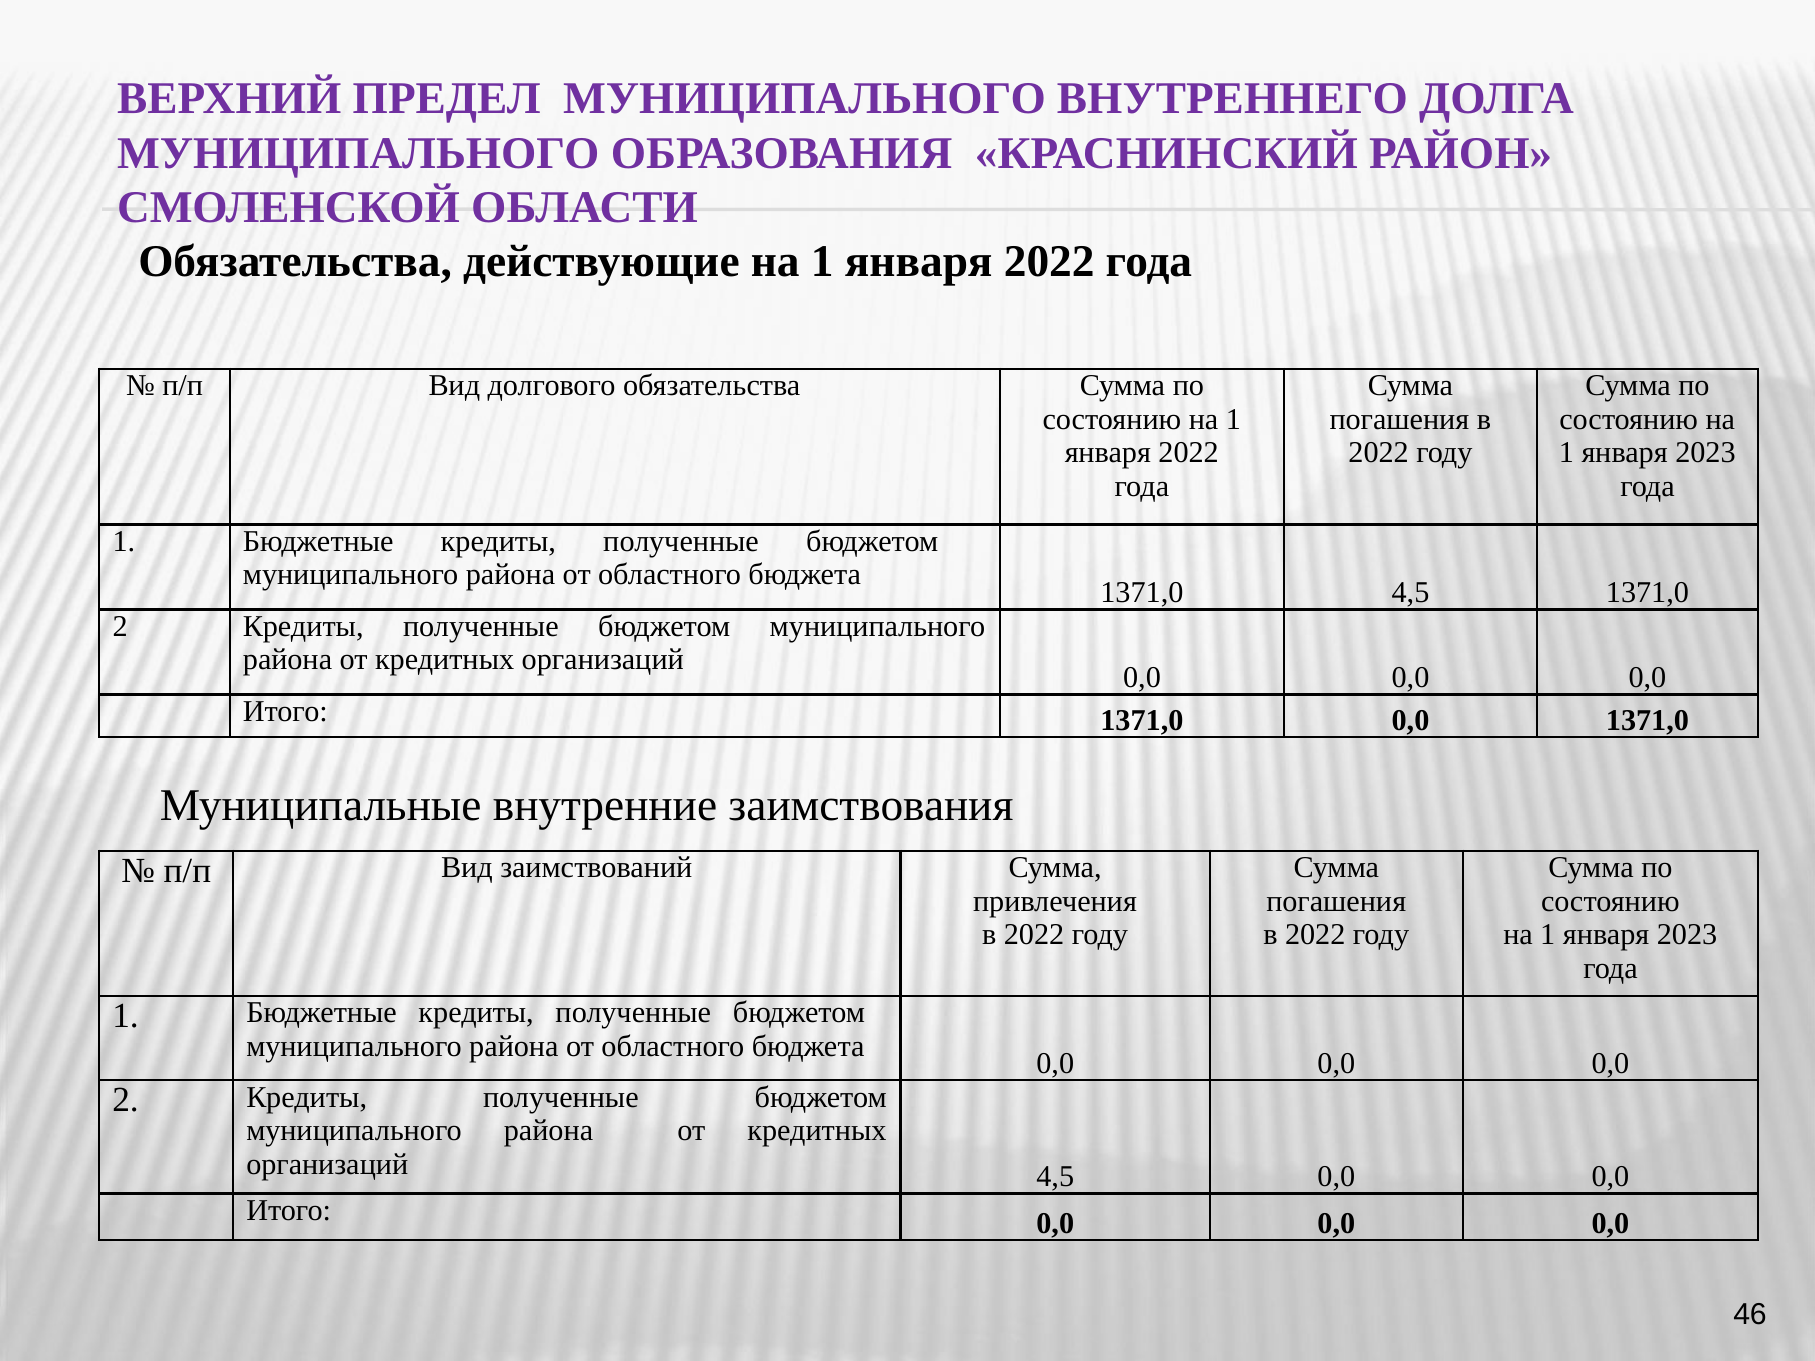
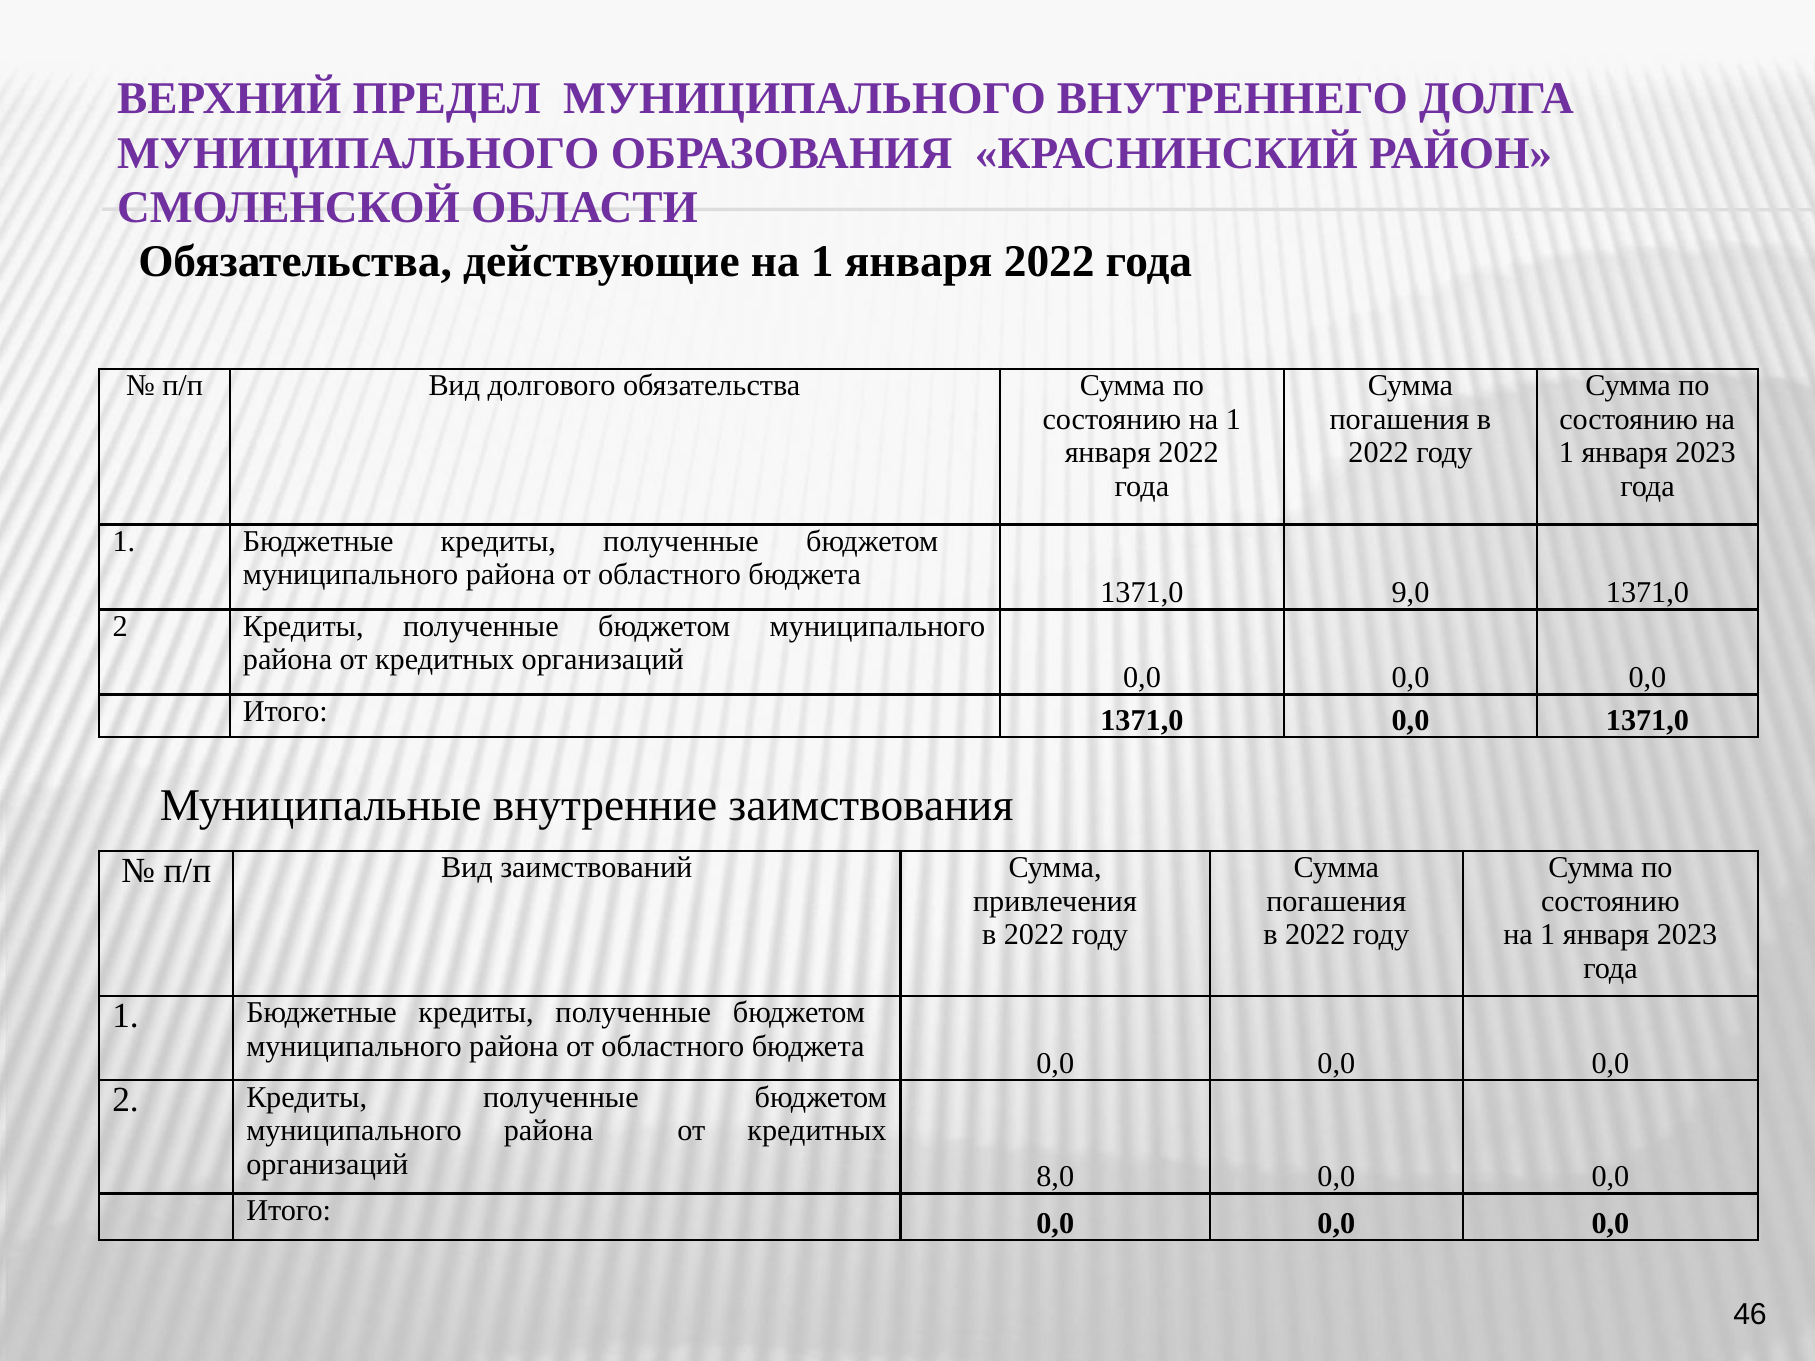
1371,0 4,5: 4,5 -> 9,0 (1411, 593)
организаций 4,5: 4,5 -> 8,0 (1055, 1177)
